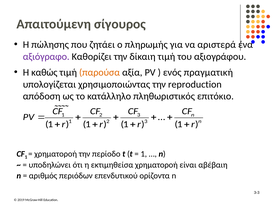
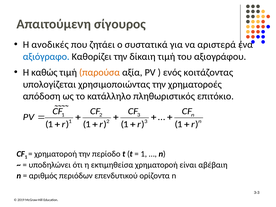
πώλησης: πώλησης -> ανοδικές (50, 45)
πληρωμής: πληρωμής -> συστατικά (146, 45)
αξιόγραφο colour: purple -> blue (46, 57)
πραγματική: πραγματική -> κοιτάζοντας (208, 72)
reproduction: reproduction -> χρηματοροές (195, 84)
